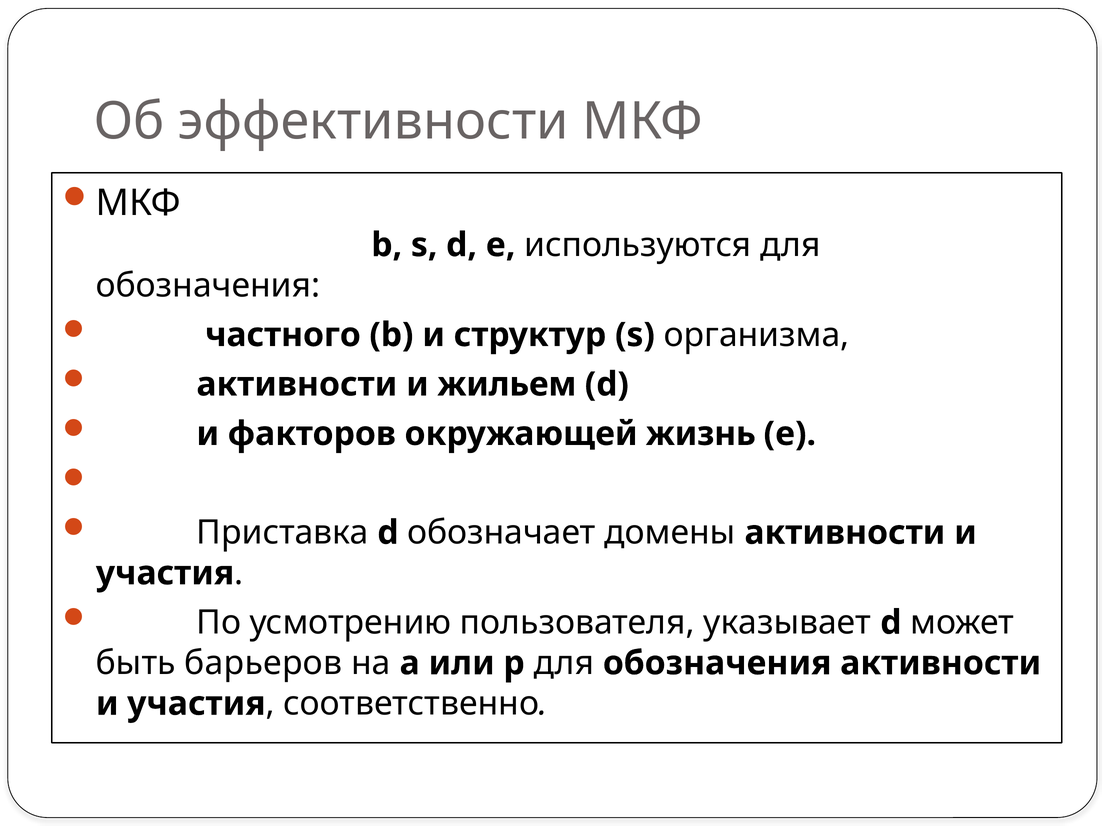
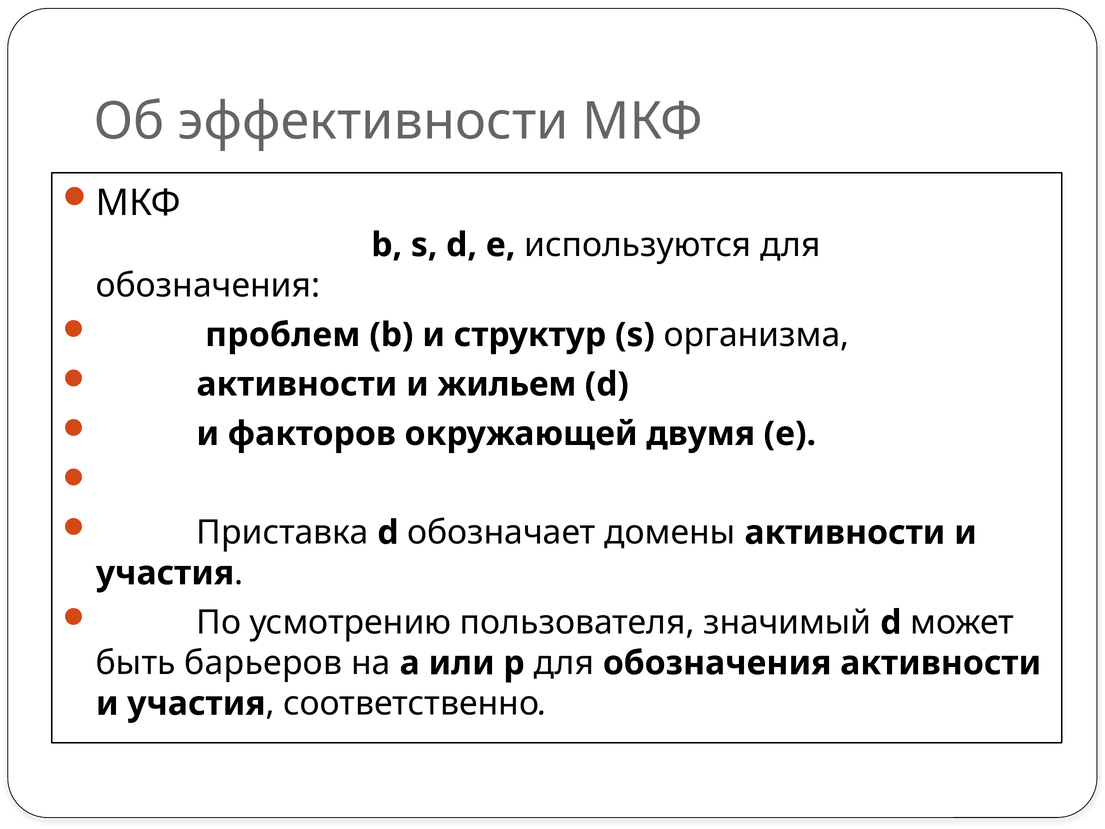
частного: частного -> проблем (283, 335)
жизнь: жизнь -> двумя (701, 434)
указывает: указывает -> значимый (787, 622)
